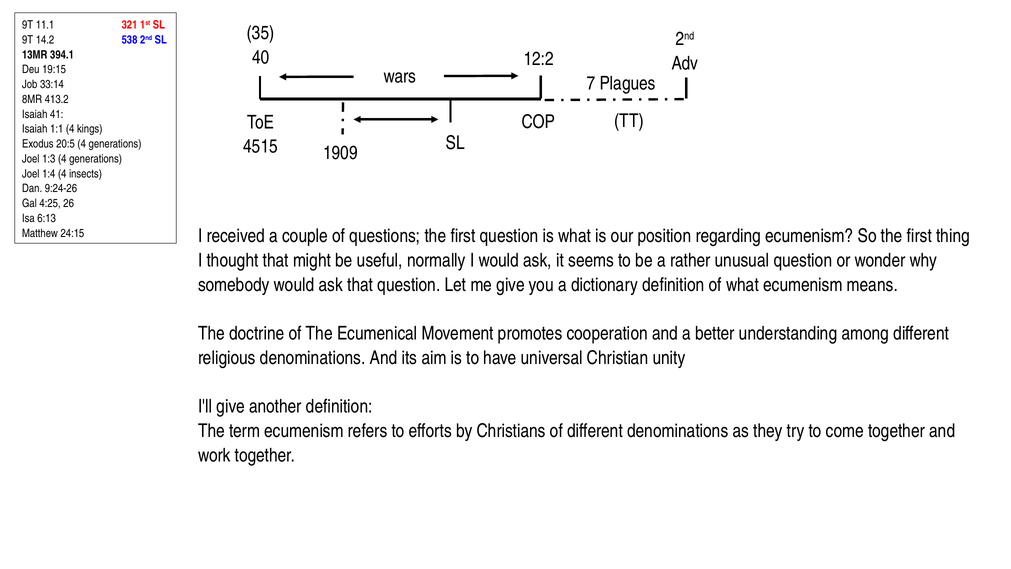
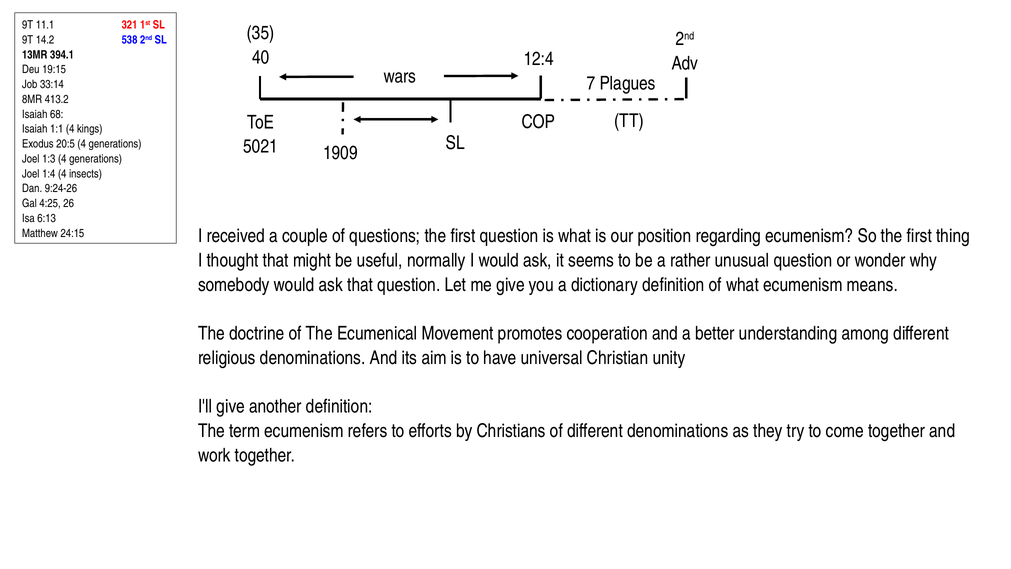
12:2: 12:2 -> 12:4 (539, 59)
41: 41 -> 68 (57, 114)
4515: 4515 -> 5021 (261, 147)
